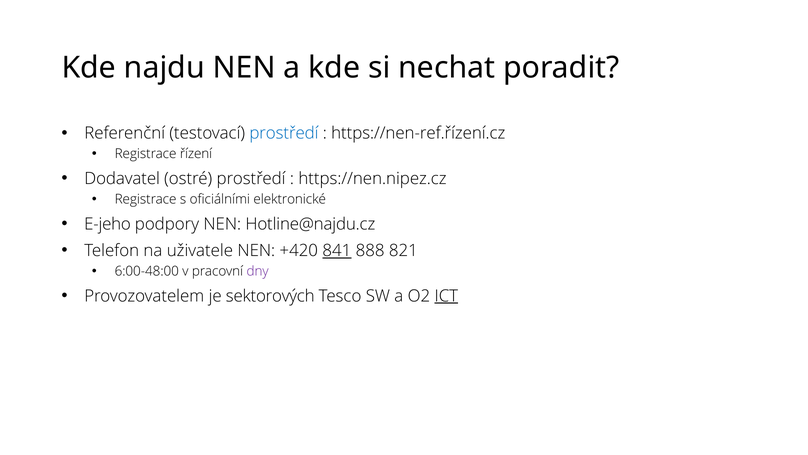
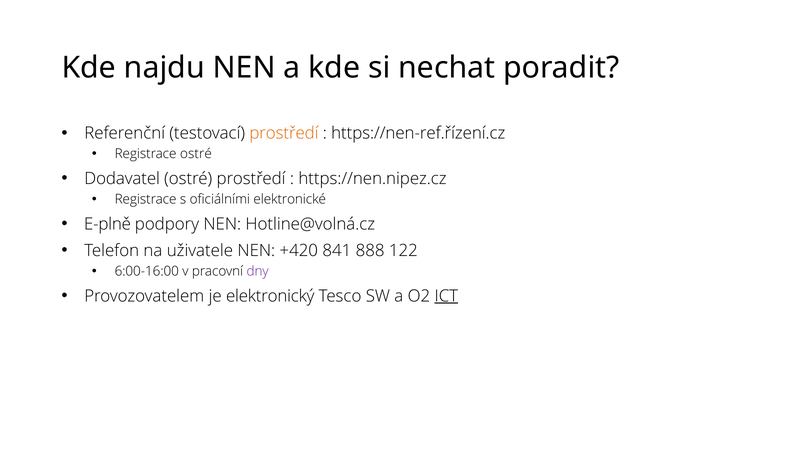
prostředí colour: blue -> orange (284, 133)
Registrace řízení: řízení -> ostré (196, 154)
E-jeho: E-jeho -> E-plně (107, 224)
Hotline@najdu.cz: Hotline@najdu.cz -> Hotline@volná.cz (310, 224)
841 underline: present -> none (337, 250)
821: 821 -> 122 (403, 250)
6:00-48:00: 6:00-48:00 -> 6:00-16:00 (147, 271)
sektorových: sektorových -> elektronický (270, 296)
